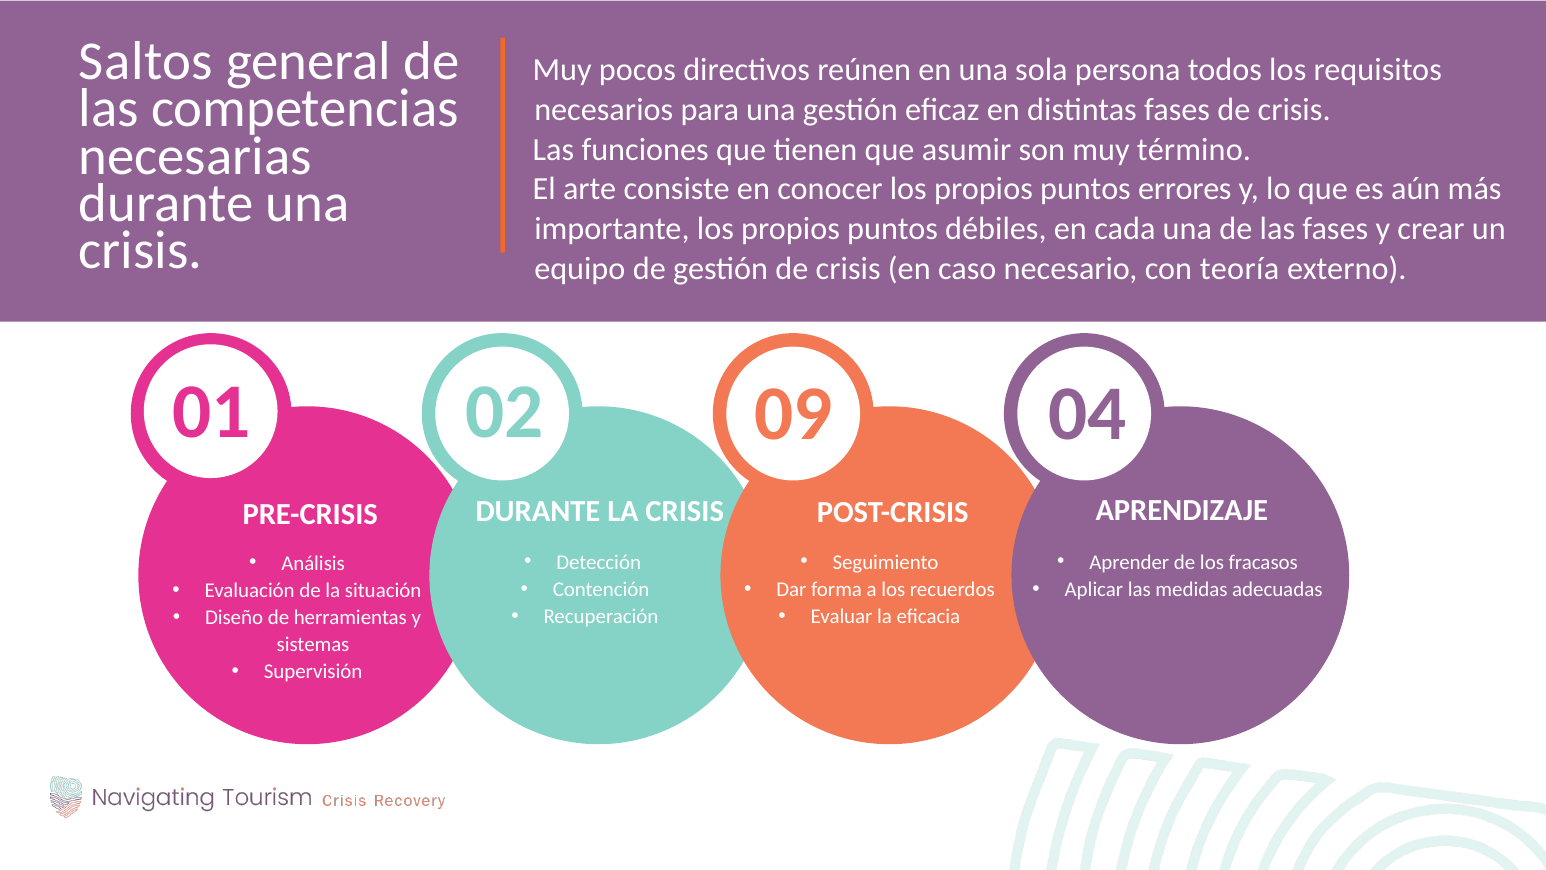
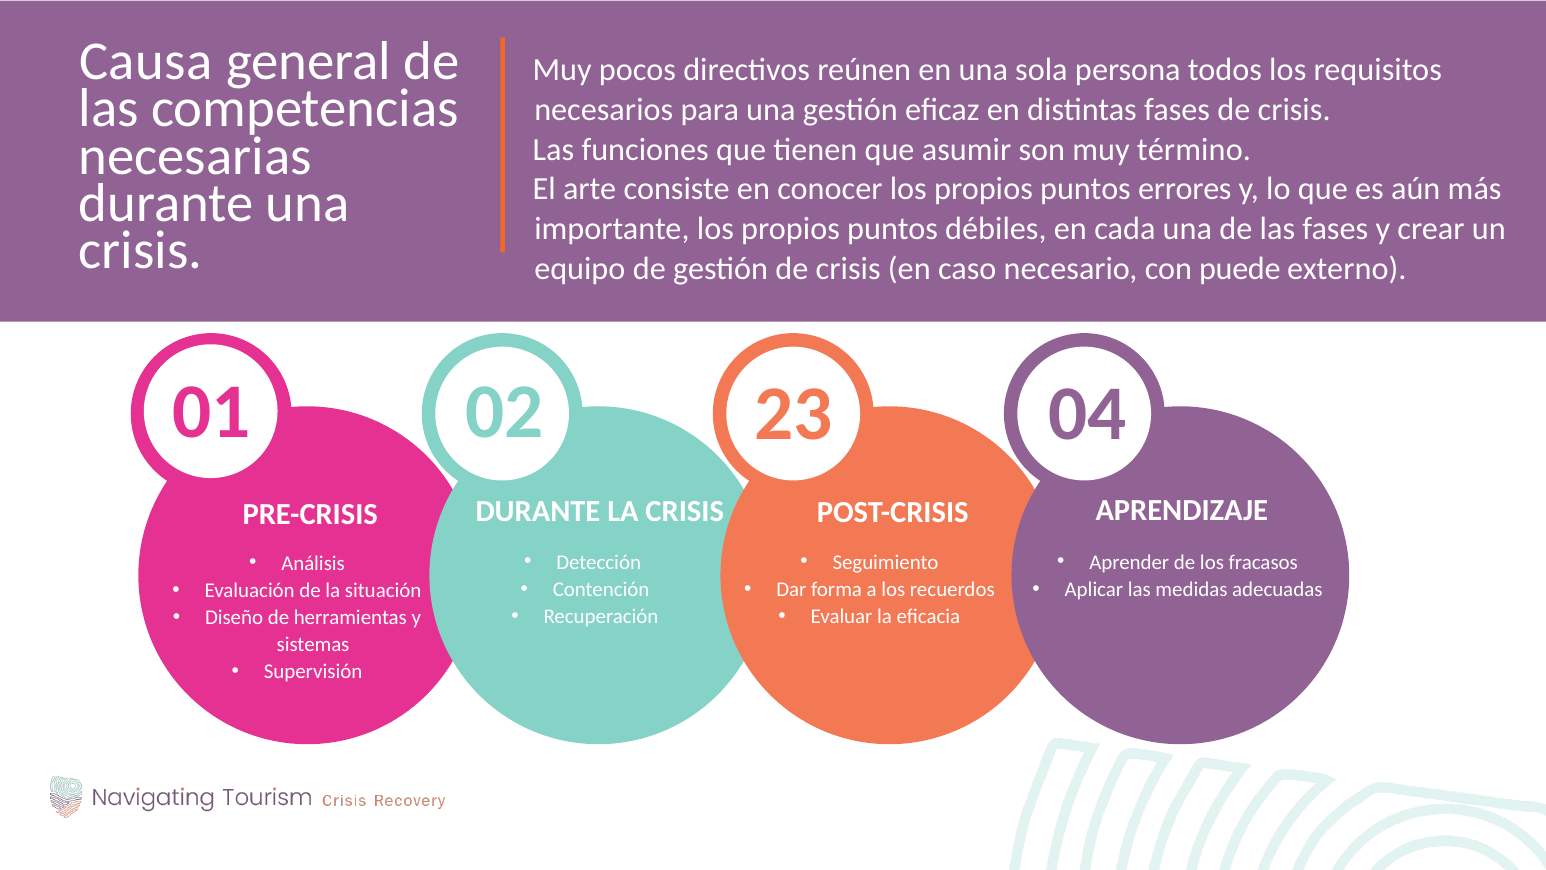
Saltos: Saltos -> Causa (146, 61)
teoría: teoría -> puede (1240, 269)
09: 09 -> 23 (794, 414)
